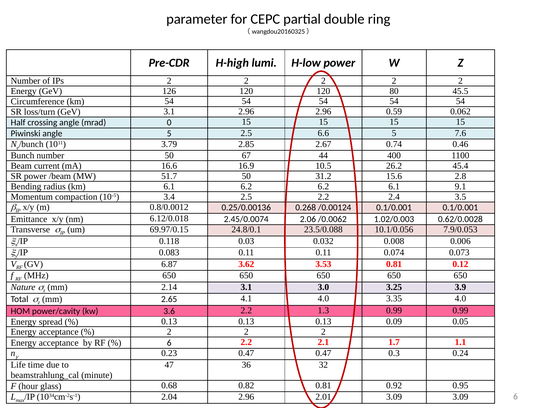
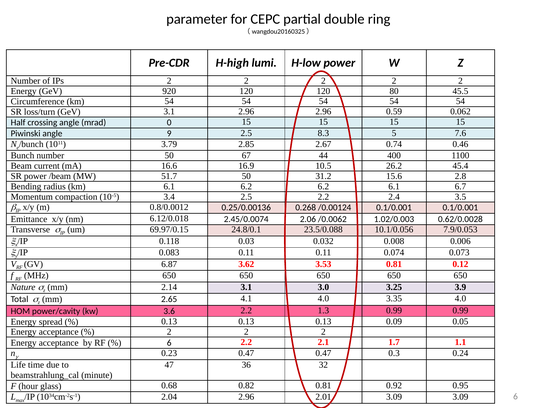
126: 126 -> 920 (169, 91)
angle 5: 5 -> 9 (169, 134)
6.6: 6.6 -> 8.3 (323, 133)
9.1: 9.1 -> 6.7 (460, 186)
